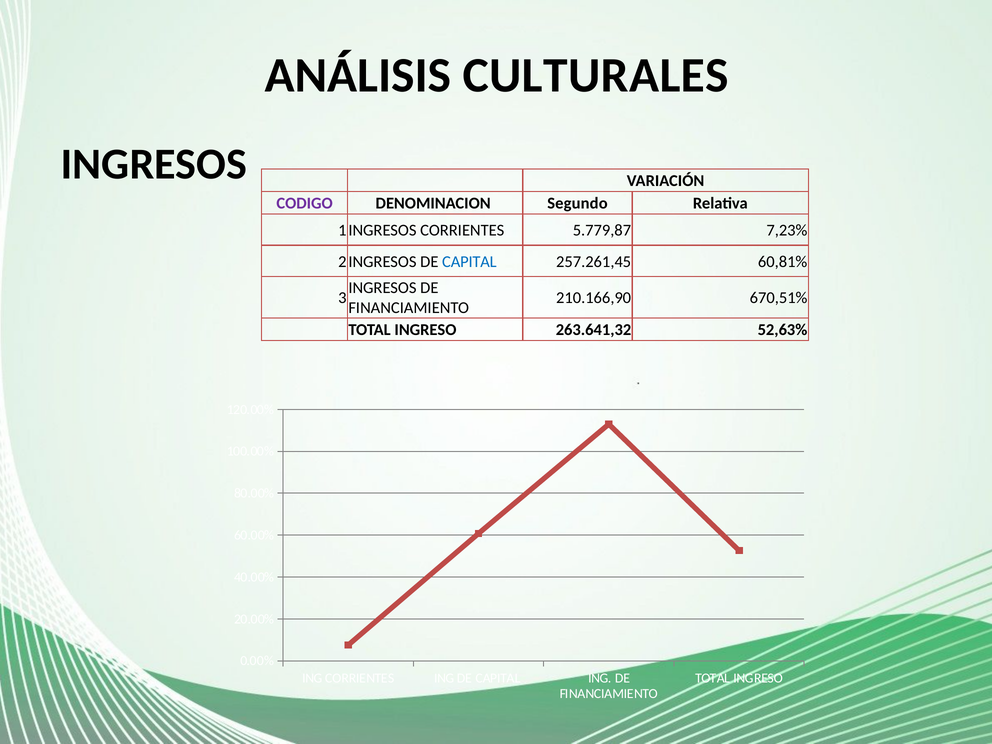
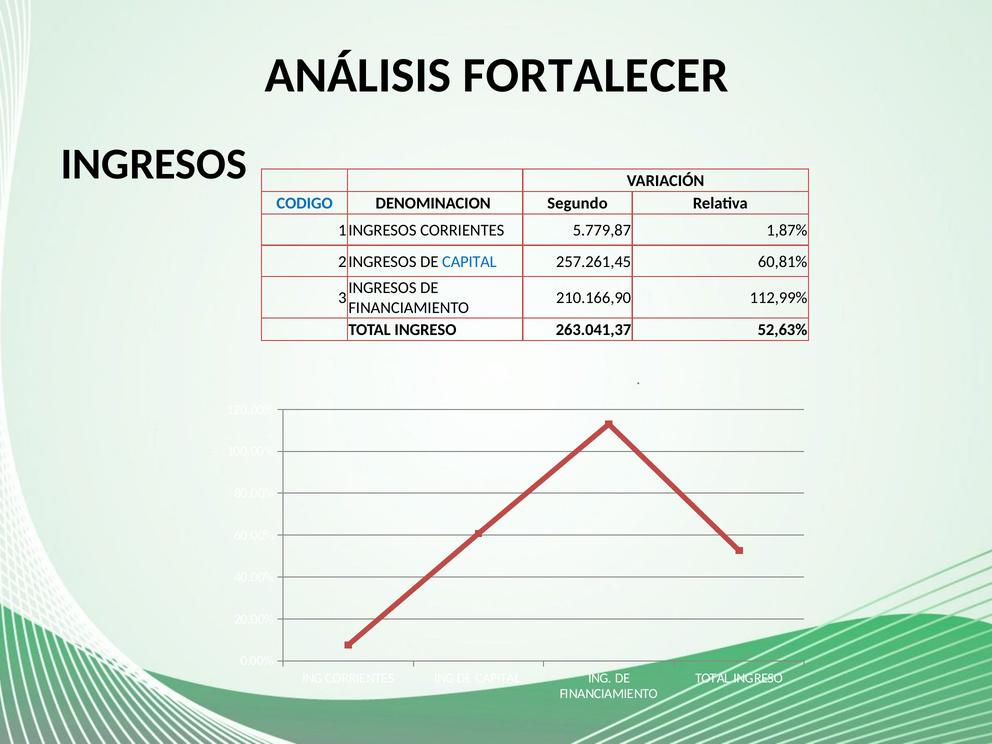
CULTURALES: CULTURALES -> FORTALECER (596, 75)
CODIGO colour: purple -> blue (305, 203)
7,23%: 7,23% -> 1,87% (787, 230)
670,51%: 670,51% -> 112,99% (779, 298)
263.641,32: 263.641,32 -> 263.041,37 (594, 330)
